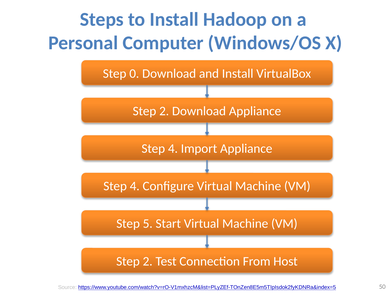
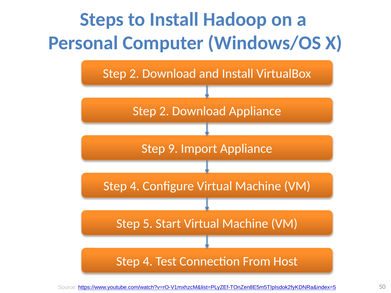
0: 0 -> 2 (134, 74)
4: 4 -> 9 (173, 149)
2: 2 -> 4 (148, 261)
